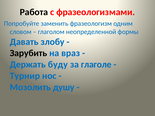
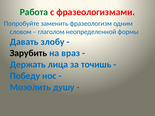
Работа colour: black -> green (34, 12)
буду: буду -> лица (58, 65)
глаголе: глаголе -> точишь (96, 65)
Турнир: Турнир -> Победу (25, 76)
